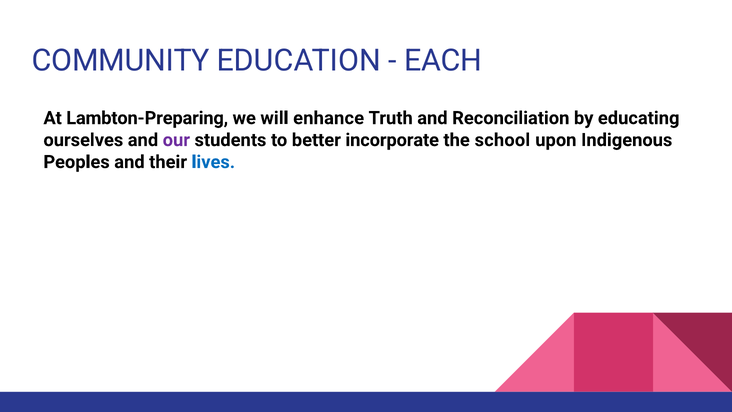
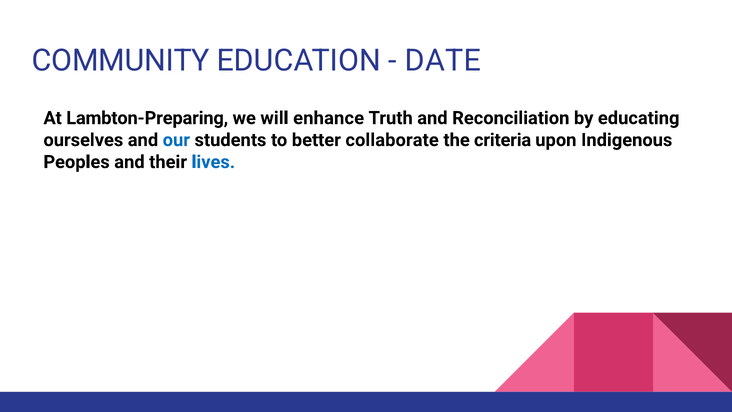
EACH: EACH -> DATE (443, 61)
our colour: purple -> blue (176, 140)
incorporate: incorporate -> collaborate (392, 140)
school: school -> criteria (503, 140)
